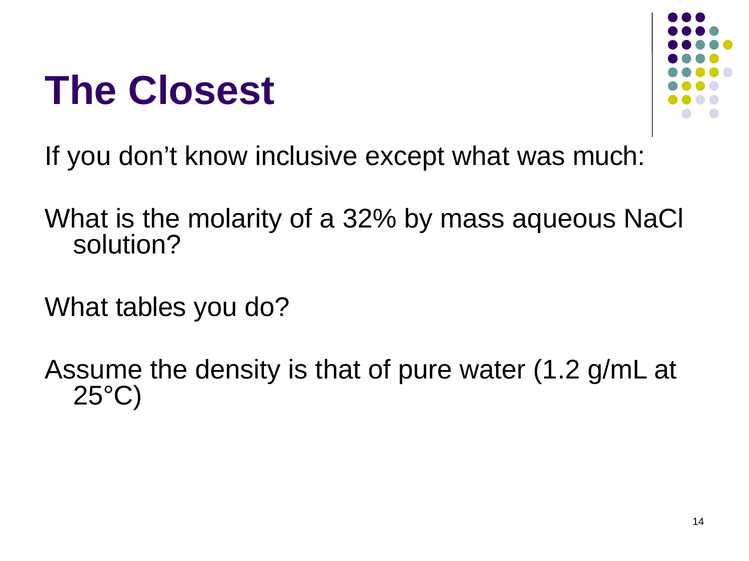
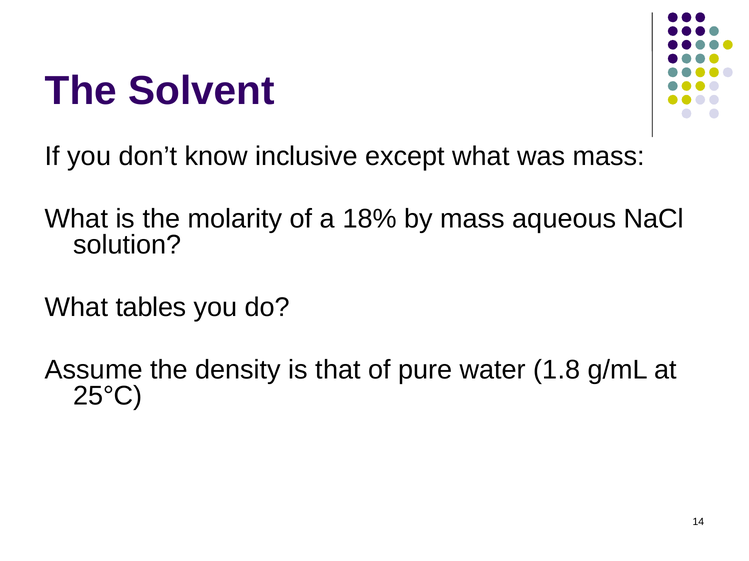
Closest: Closest -> Solvent (201, 91)
was much: much -> mass (609, 156)
32%: 32% -> 18% (370, 219)
1.2: 1.2 -> 1.8 (557, 370)
